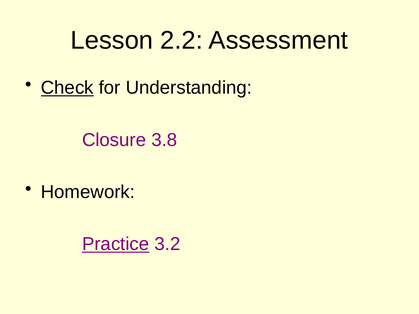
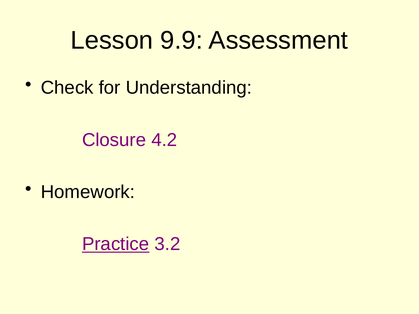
2.2: 2.2 -> 9.9 (182, 41)
Check underline: present -> none (67, 88)
3.8: 3.8 -> 4.2 (164, 140)
